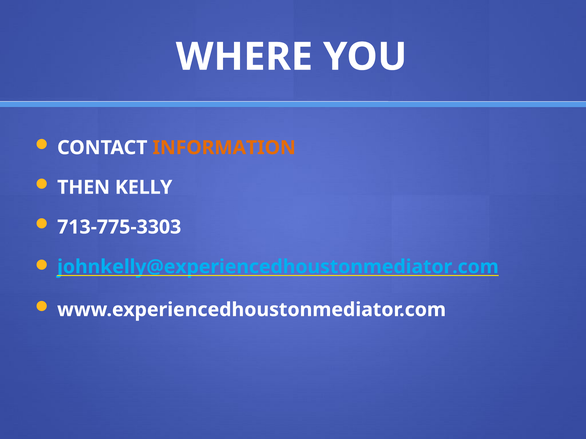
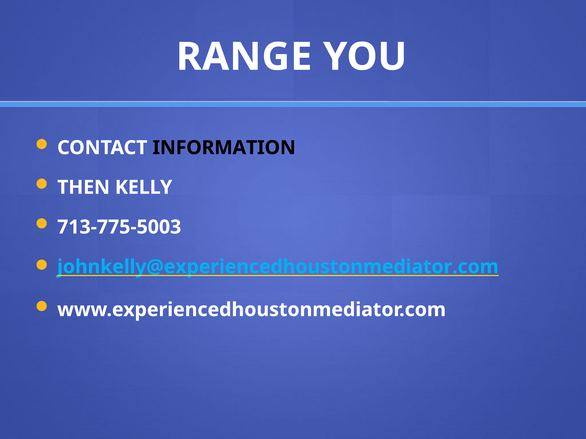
WHERE: WHERE -> RANGE (244, 57)
INFORMATION colour: orange -> black (224, 148)
713-775-3303: 713-775-3303 -> 713-775-5003 (119, 227)
